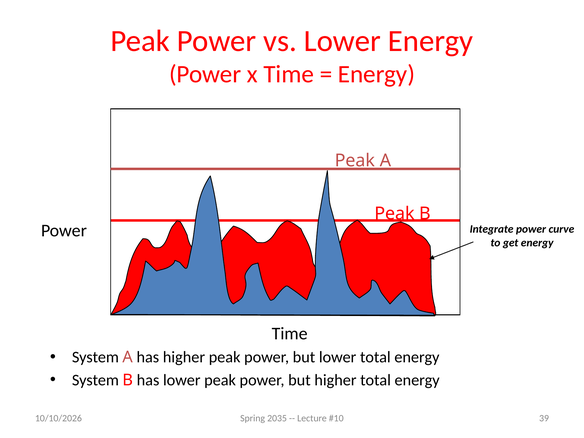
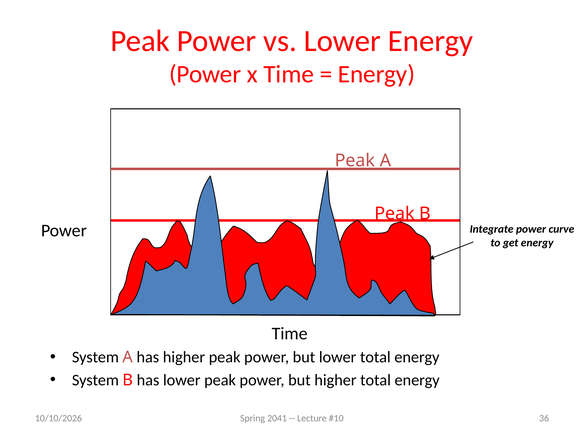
2035: 2035 -> 2041 (277, 418)
39: 39 -> 36 (544, 418)
